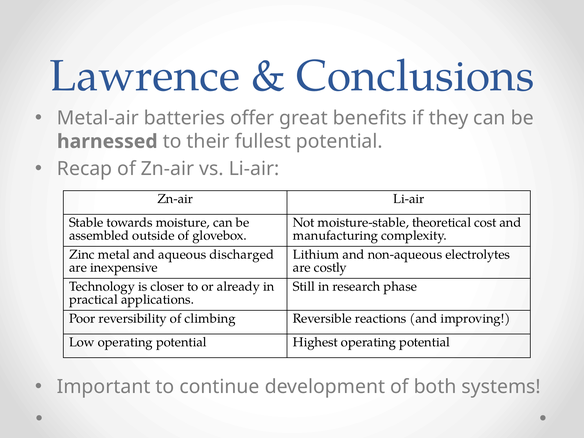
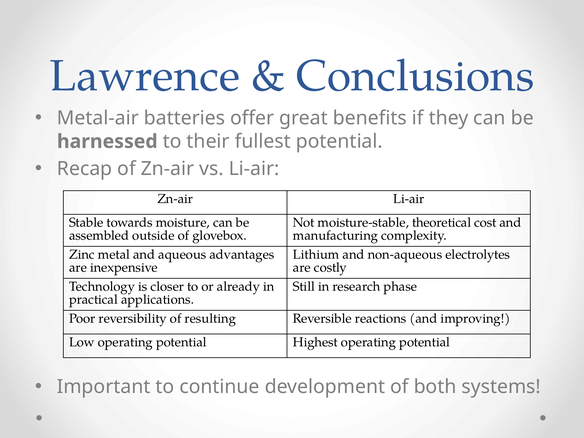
discharged: discharged -> advantages (242, 255)
climbing: climbing -> resulting (210, 318)
